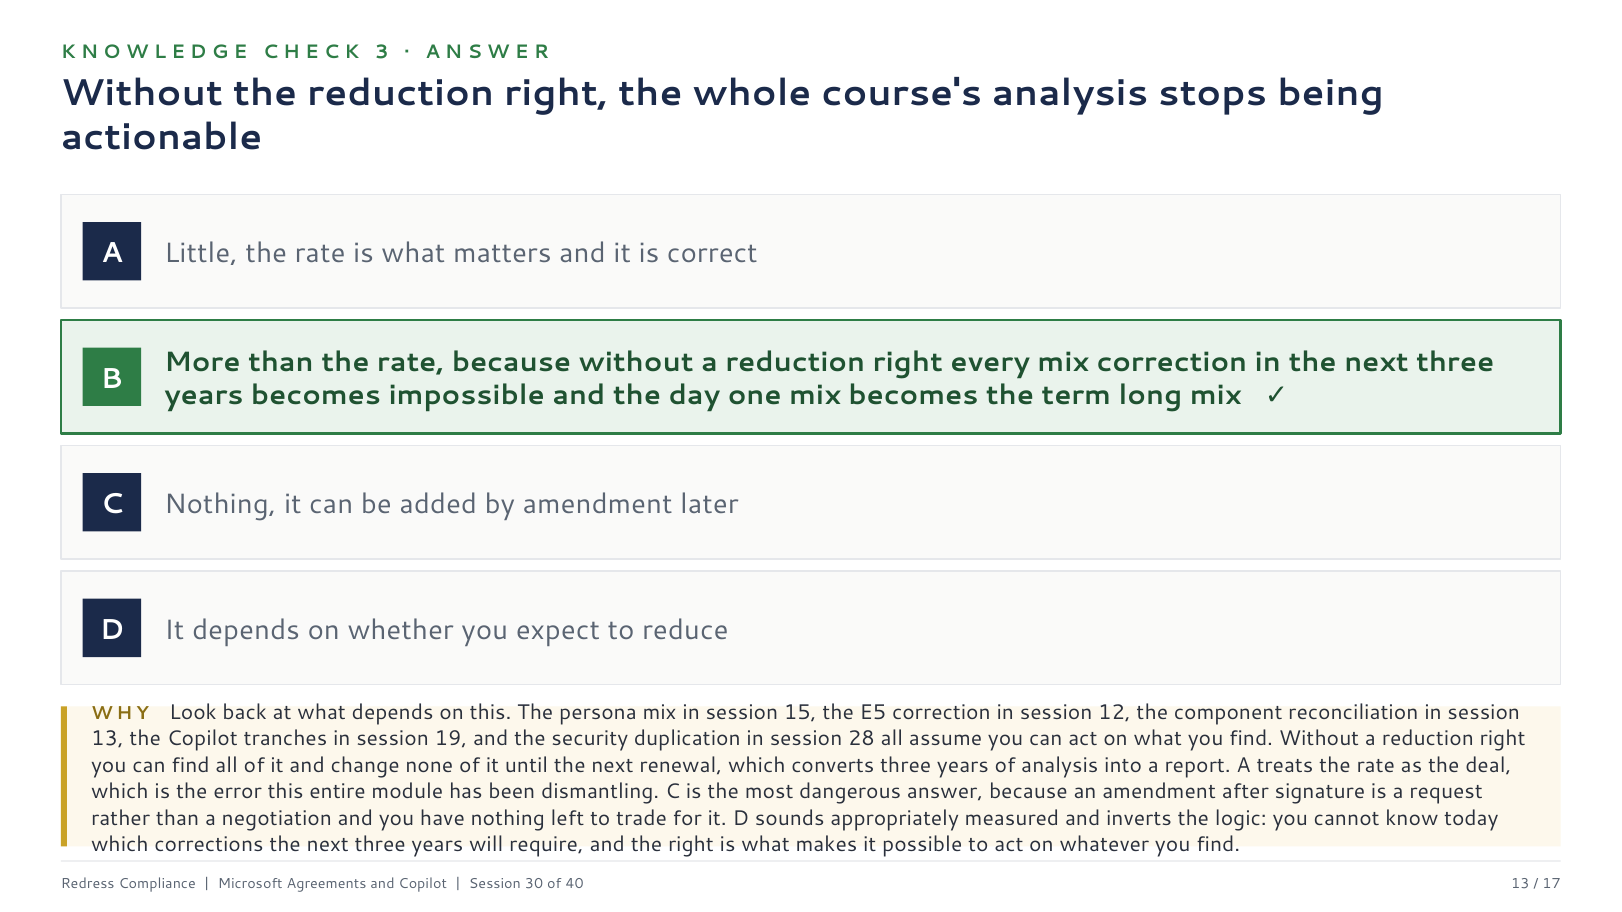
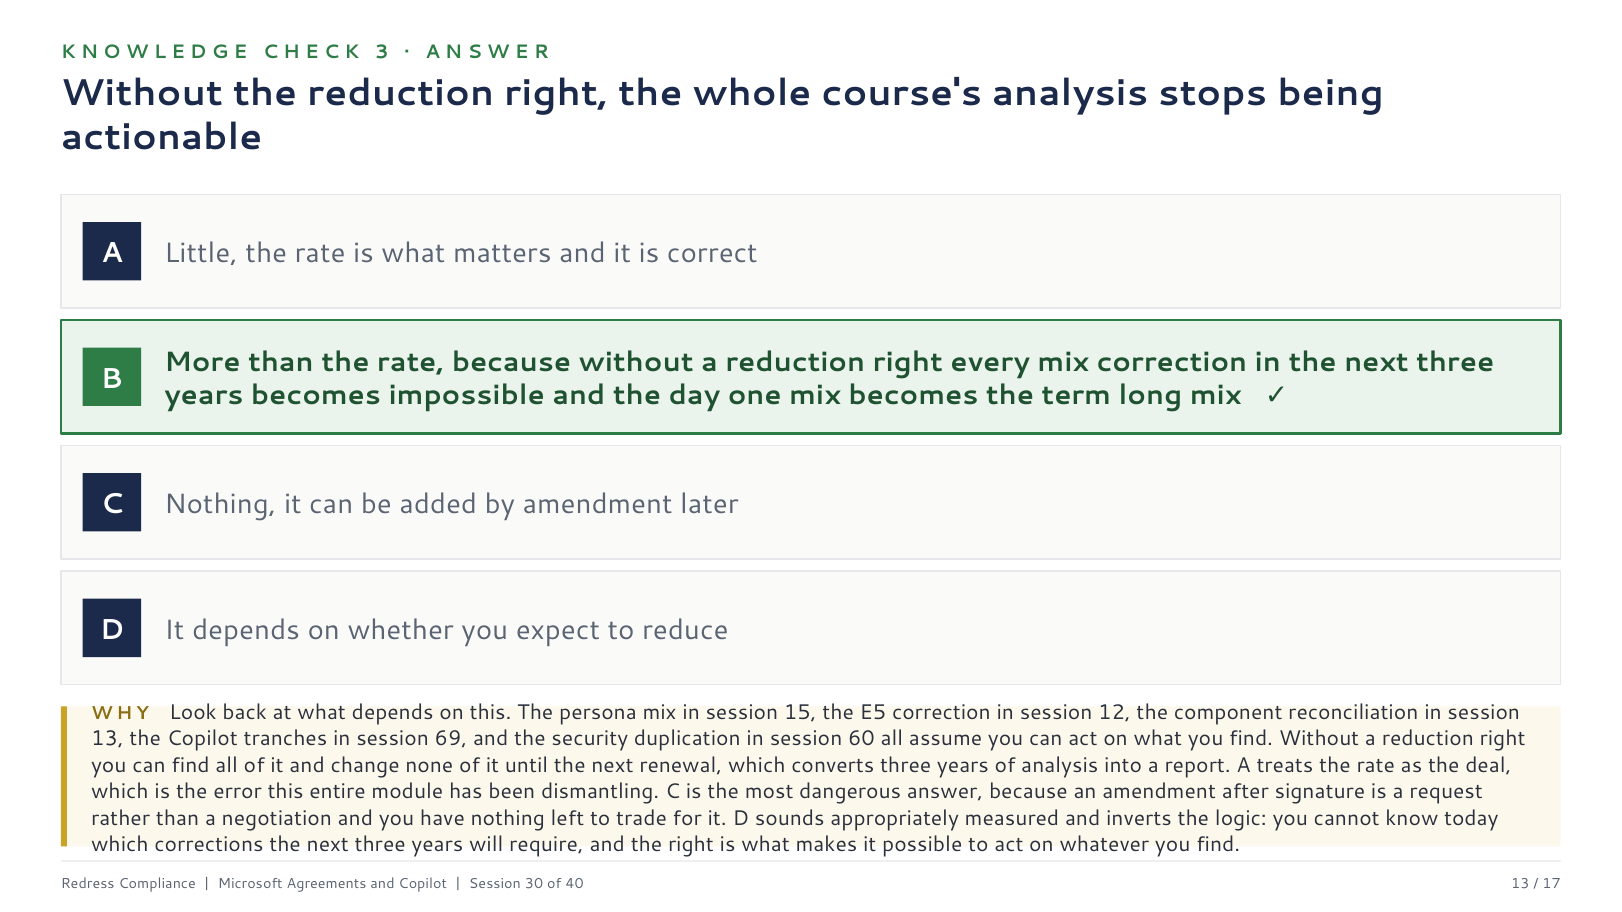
19: 19 -> 69 (451, 739)
28: 28 -> 60 (861, 739)
